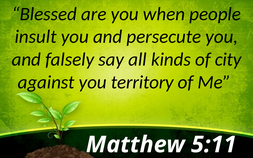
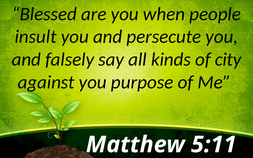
territory: territory -> purpose (142, 82)
